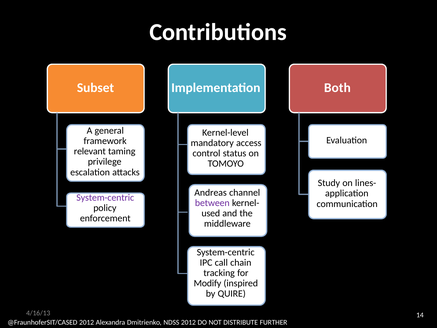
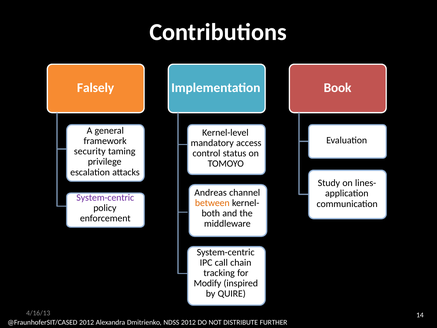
Subset: Subset -> Falsely (96, 88)
Both: Both -> Book (338, 88)
relevant: relevant -> security (90, 151)
between colour: purple -> orange (212, 203)
used: used -> both (211, 213)
